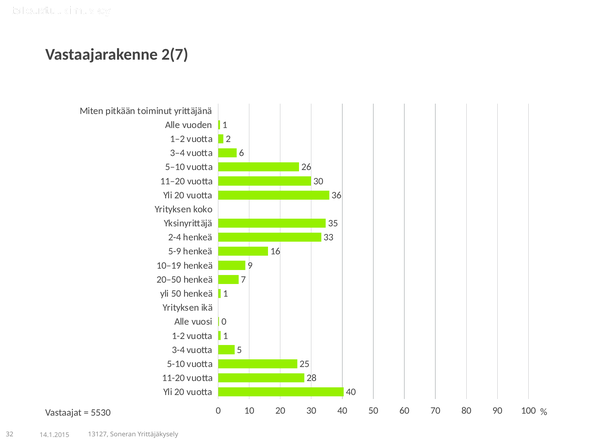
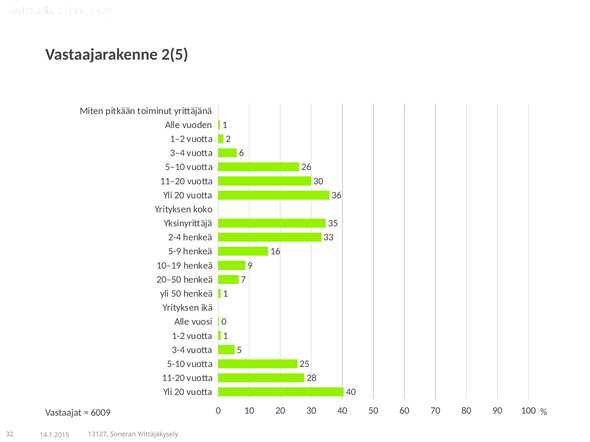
2(7: 2(7 -> 2(5 (175, 54)
5530: 5530 -> 6009 (101, 413)
